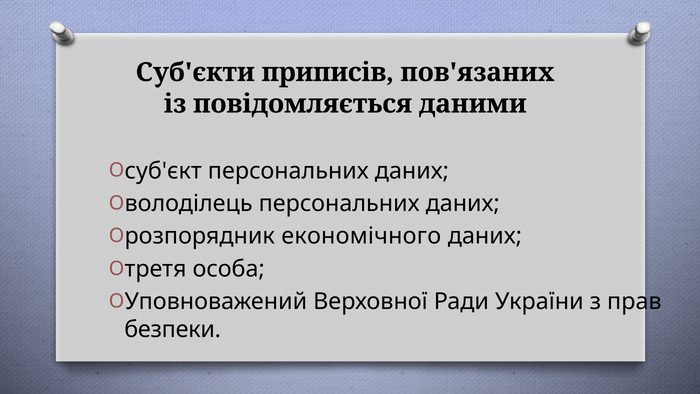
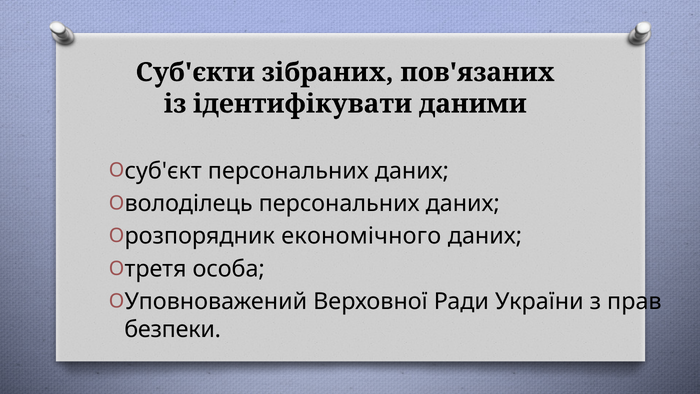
приписів: приписів -> зібраних (328, 72)
повідомляється: повідомляється -> ідентифікувати (303, 104)
